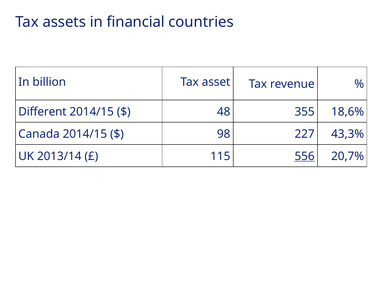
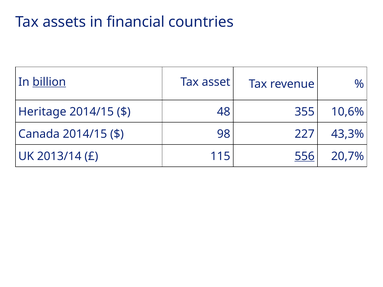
billion underline: none -> present (49, 82)
Different: Different -> Heritage (42, 112)
18,6%: 18,6% -> 10,6% (348, 112)
